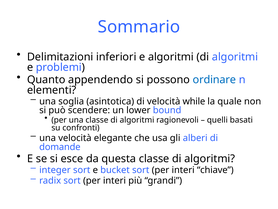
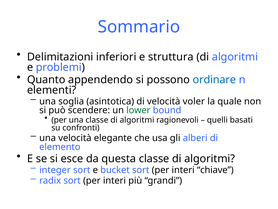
e algoritmi: algoritmi -> struttura (171, 57)
while: while -> voler (194, 101)
lower colour: black -> green (138, 110)
domande: domande -> elemento (60, 147)
